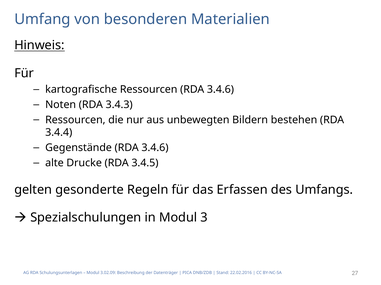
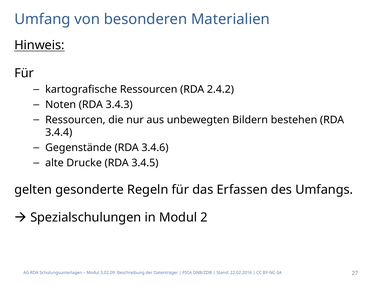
Ressourcen RDA 3.4.6: 3.4.6 -> 2.4.2 (220, 90)
3: 3 -> 2 (204, 218)
